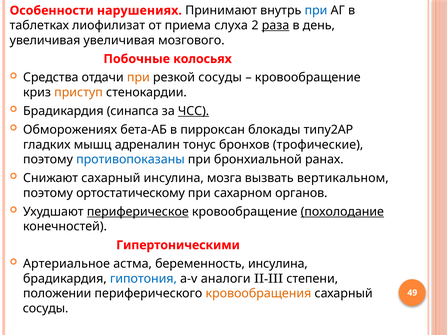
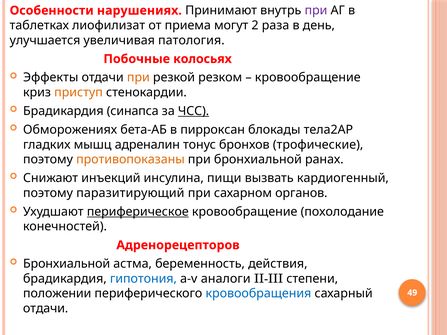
при colour: blue -> purple (316, 11)
слуха: слуха -> могут (231, 25)
раза underline: present -> none (276, 25)
увеличивая: увеличивая -> улучшается (45, 40)
мозгового: мозгового -> патология (191, 40)
Средства: Средства -> Эффекты (51, 78)
резкой сосуды: сосуды -> резком (220, 78)
типу2АР: типу2АР -> тела2АР (328, 130)
противопоказаны colour: blue -> orange (130, 160)
Снижают сахарный: сахарный -> инъекций (111, 178)
мозга: мозга -> пищи (224, 178)
вертикальном: вертикальном -> кардиогенный (343, 178)
ортостатическому: ортостатическому -> паразитирующий (130, 193)
похолодание underline: present -> none (342, 212)
Гипертоническими: Гипертоническими -> Адренорецепторов (178, 245)
Артериальное: Артериальное -> Бронхиальной (67, 264)
беременность инсулина: инсулина -> действия (278, 264)
кровообращения colour: orange -> blue (258, 294)
сосуды: сосуды -> отдачи (46, 309)
